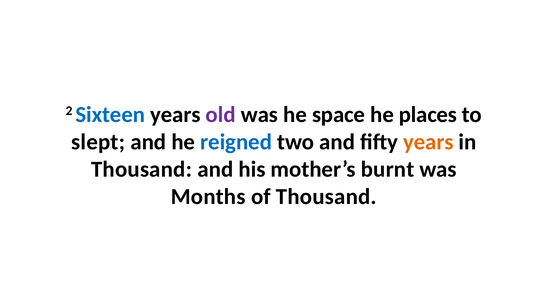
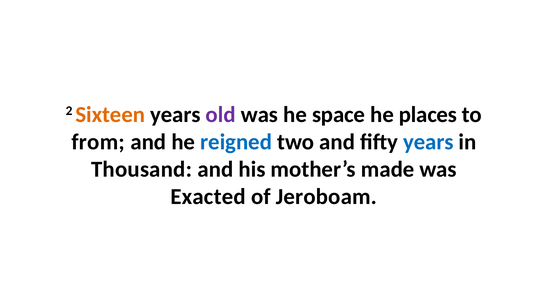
Sixteen colour: blue -> orange (110, 115)
slept: slept -> from (98, 142)
years colour: orange -> blue (428, 142)
burnt: burnt -> made (388, 169)
Months: Months -> Exacted (208, 197)
of Thousand: Thousand -> Jeroboam (326, 197)
